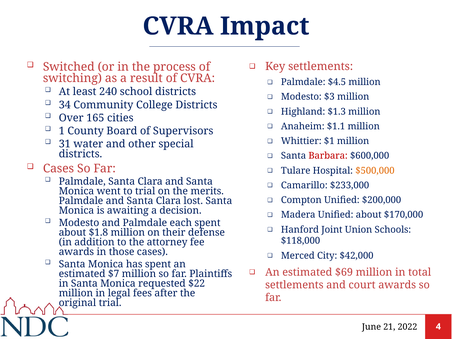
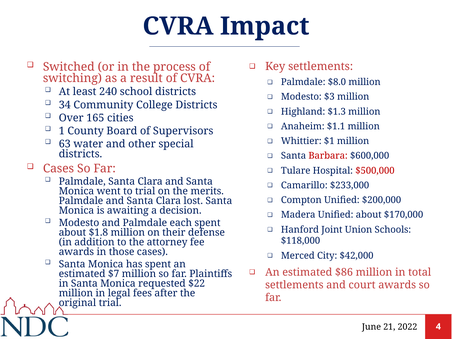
$4.5: $4.5 -> $8.0 (337, 82)
31: 31 -> 63 (65, 144)
$500,000 colour: orange -> red (375, 171)
$69: $69 -> $86 (344, 272)
